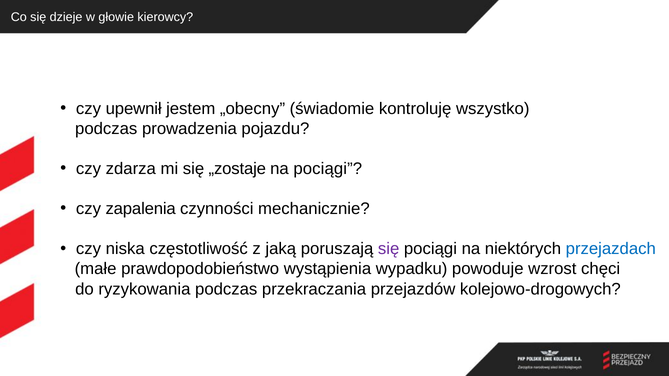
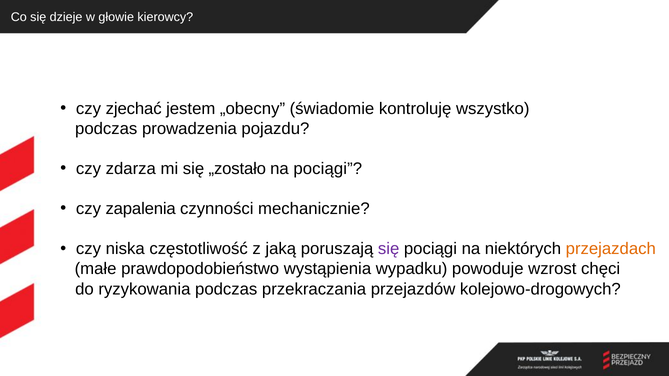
upewnił: upewnił -> zjechać (134, 109)
„zostaje: „zostaje -> „zostało (237, 169)
przejazdach colour: blue -> orange (611, 249)
